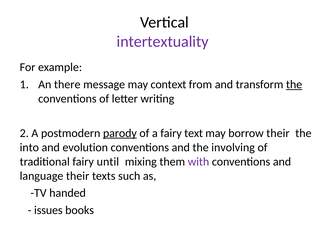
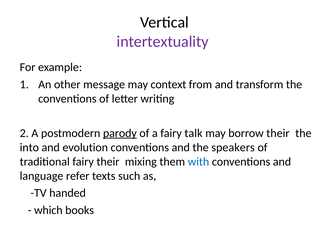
there: there -> other (67, 84)
the underline: present -> none (294, 84)
text: text -> talk (194, 133)
involving: involving -> speakers (233, 147)
fairy until: until -> their (108, 161)
with colour: purple -> blue (198, 161)
language their: their -> refer (78, 176)
issues: issues -> which (48, 210)
